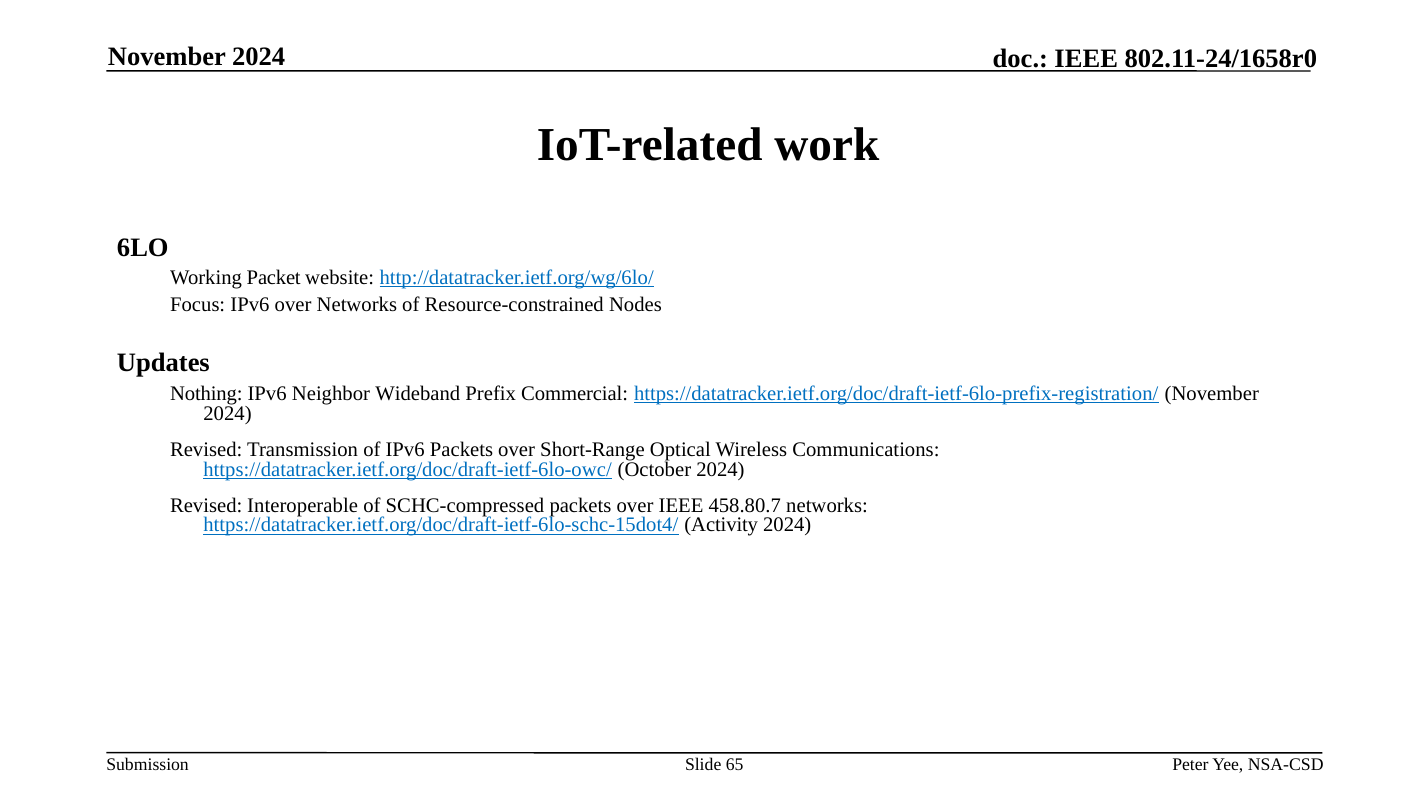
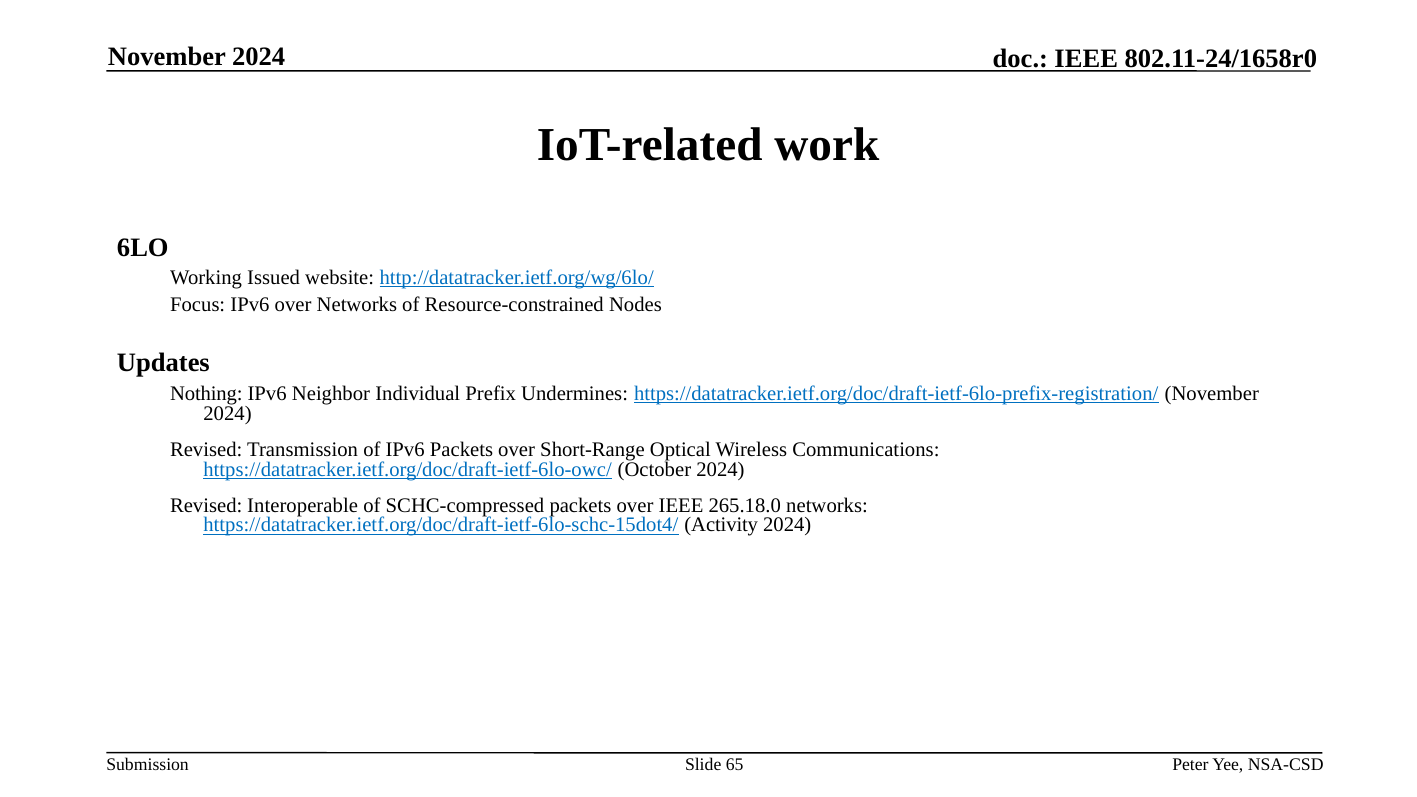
Packet: Packet -> Issued (274, 278)
Wideband: Wideband -> Individual (418, 394)
Commercial: Commercial -> Undermines (575, 394)
458.80.7: 458.80.7 -> 265.18.0 (745, 505)
